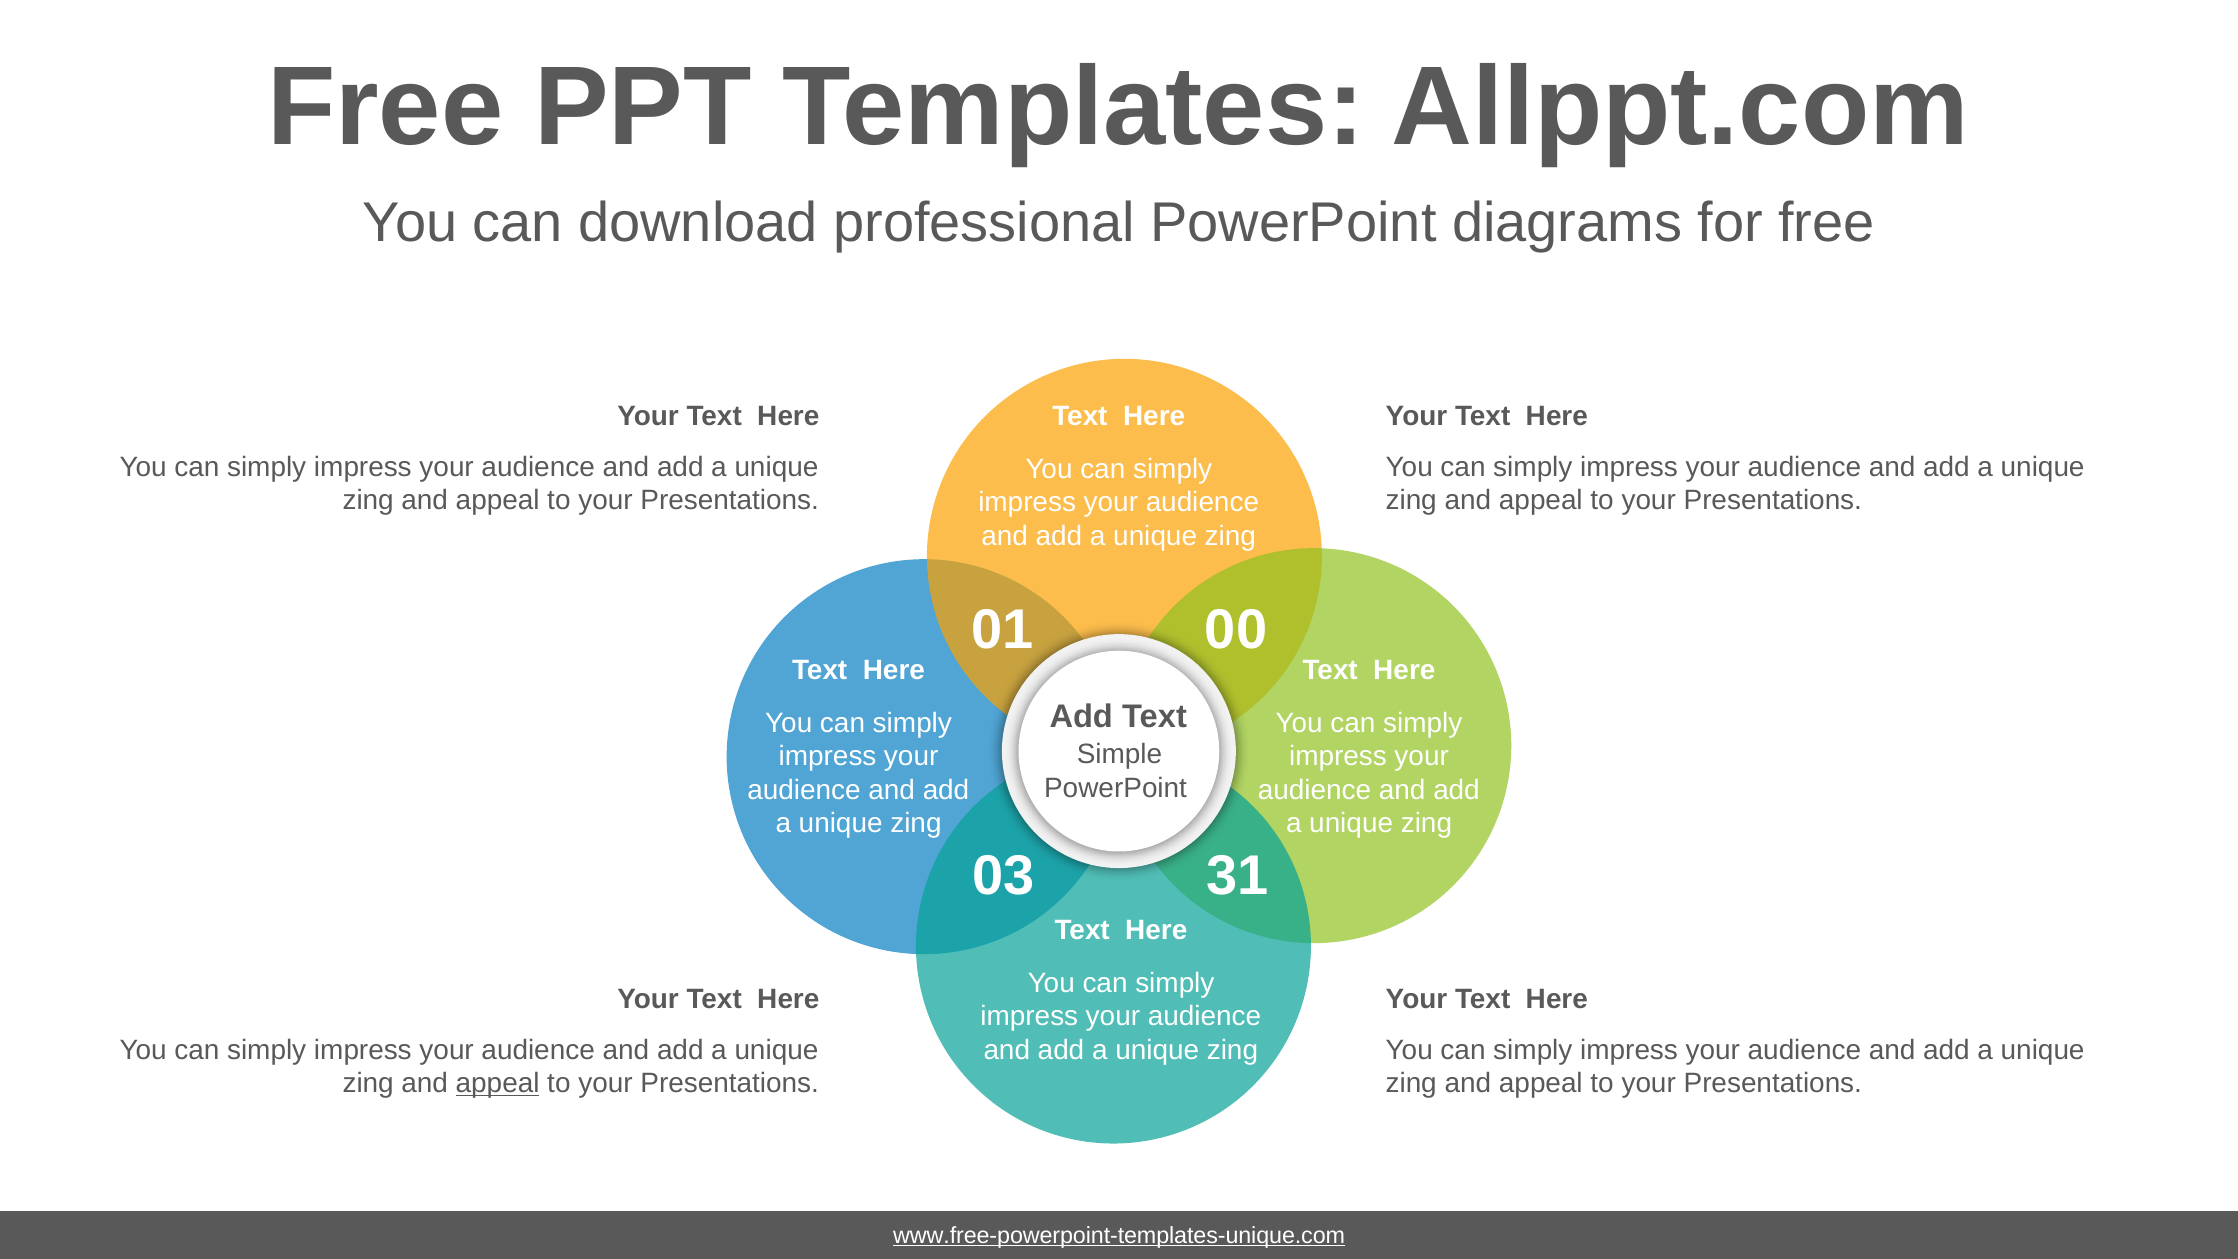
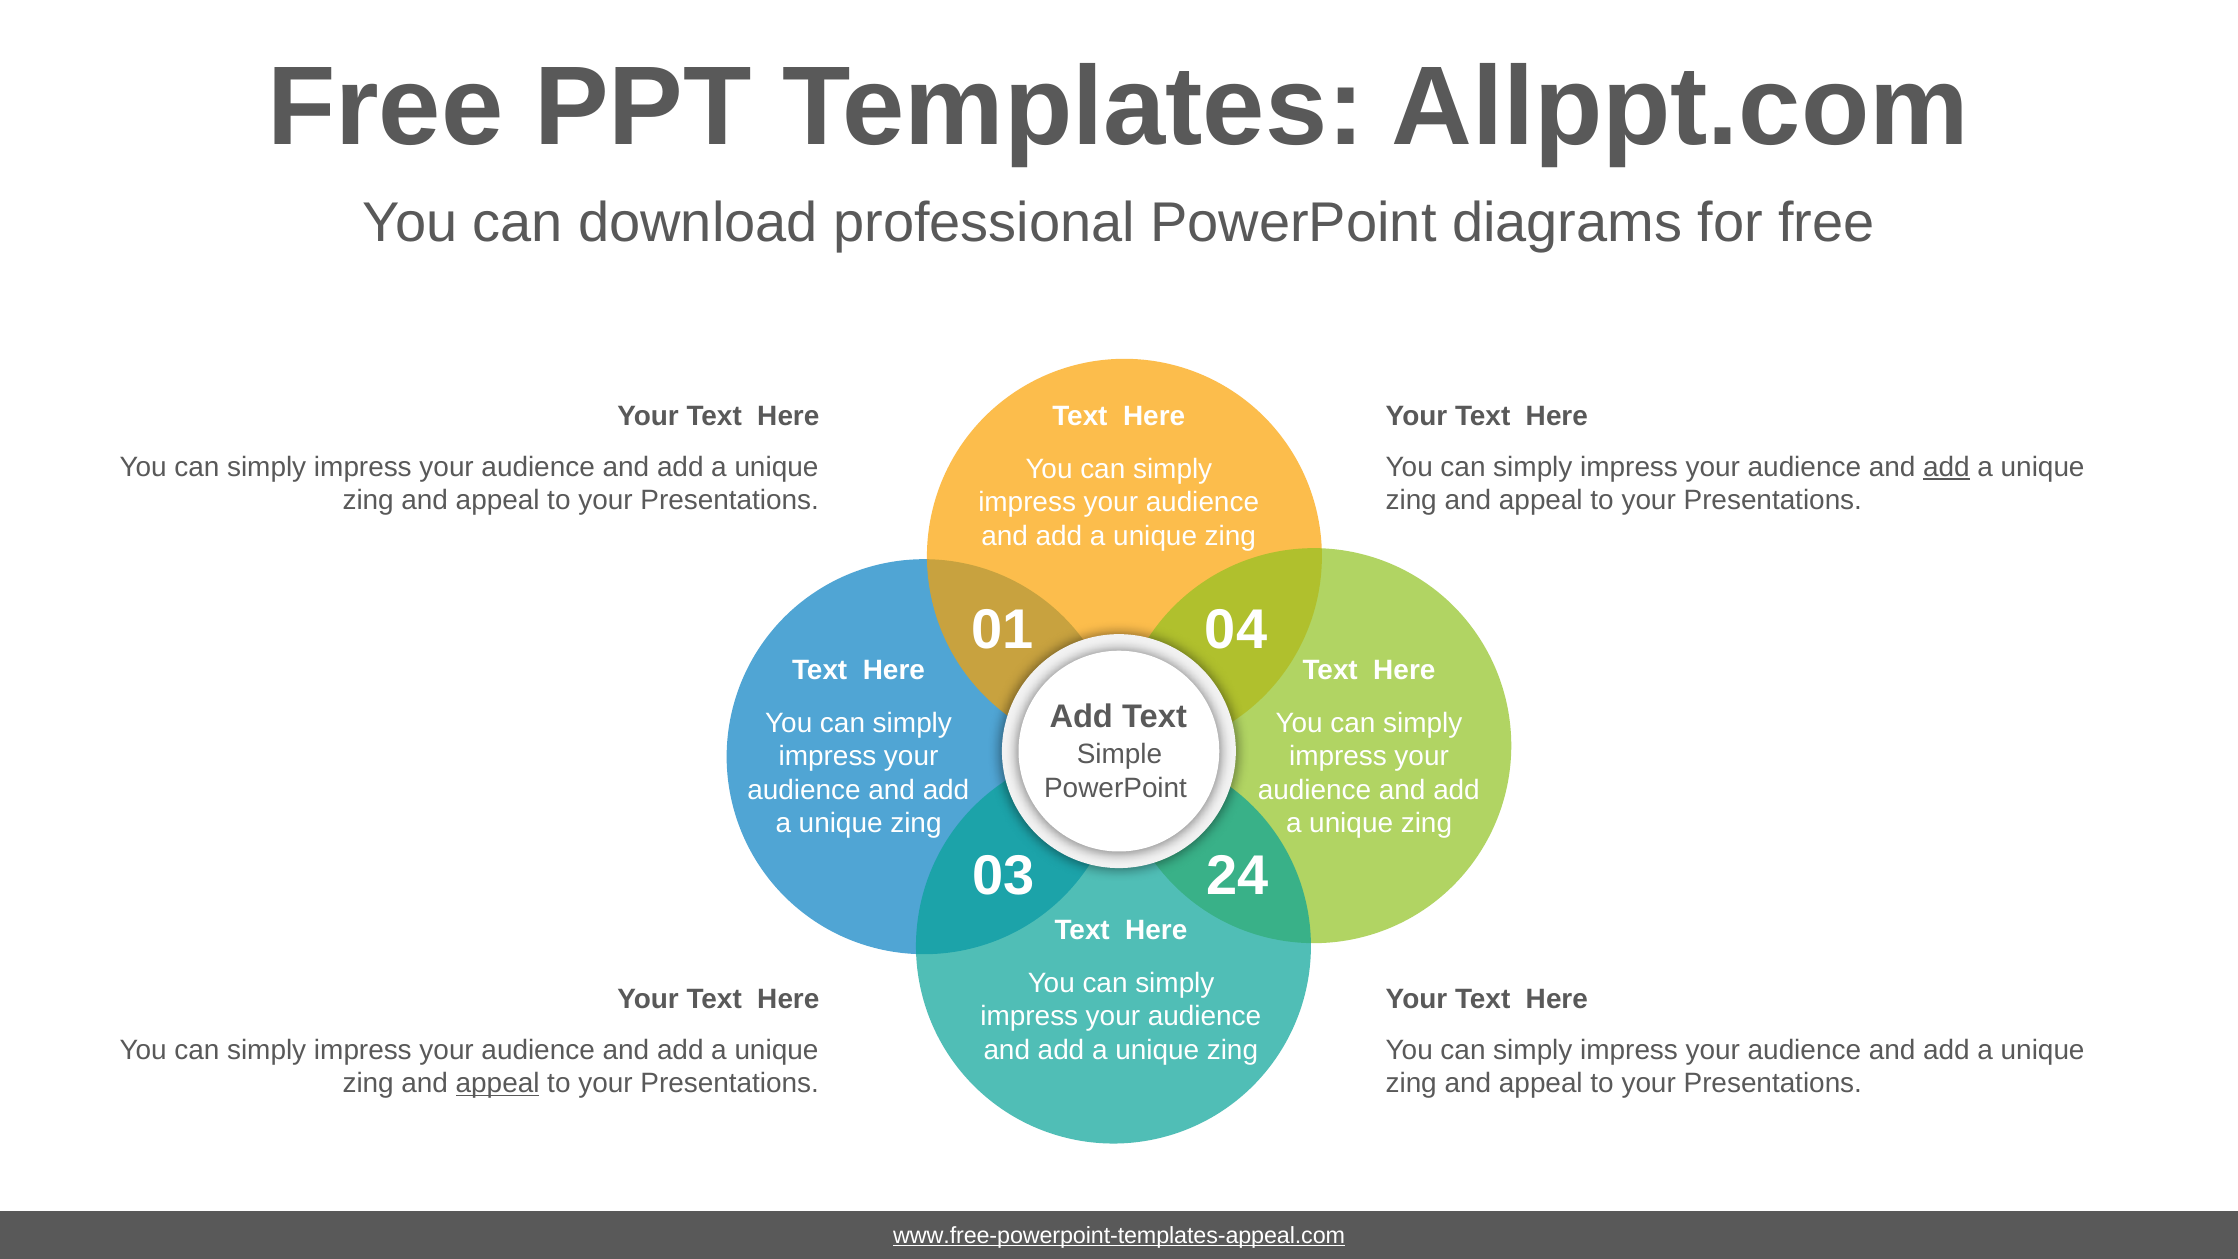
add underline: none -> present (1946, 467)
00: 00 -> 04 (1236, 630)
31: 31 -> 24 (1237, 876)
www.free-powerpoint-templates-unique.com: www.free-powerpoint-templates-unique.com -> www.free-powerpoint-templates-appeal.com (1119, 1235)
